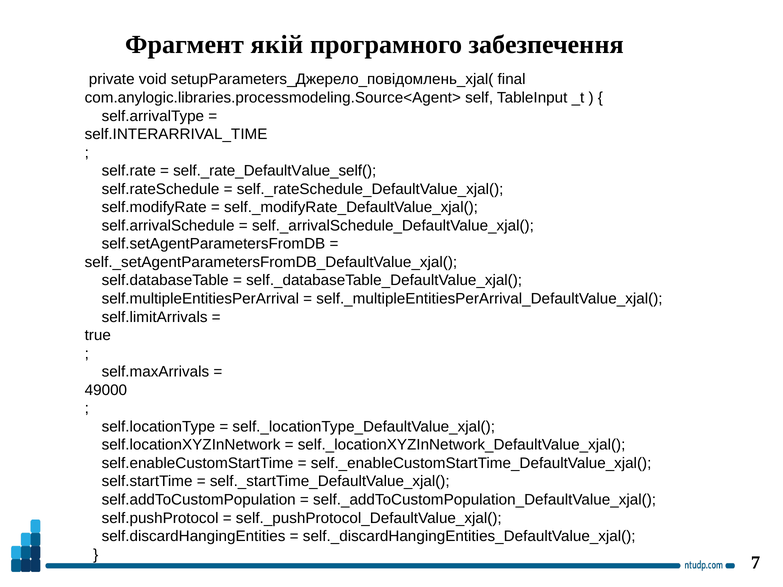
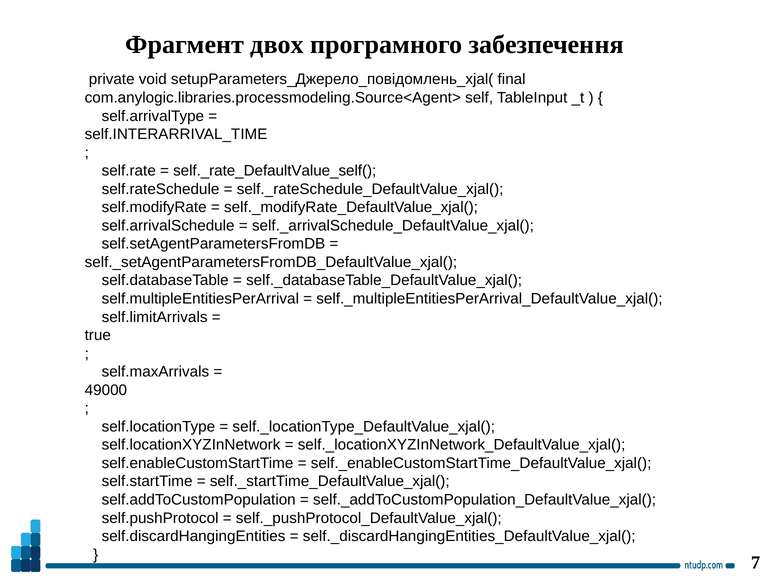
якій: якій -> двох (277, 45)
